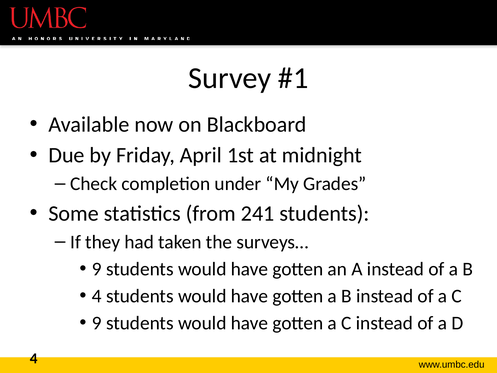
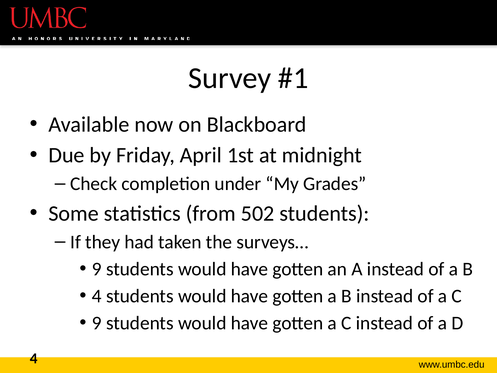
241: 241 -> 502 (258, 213)
